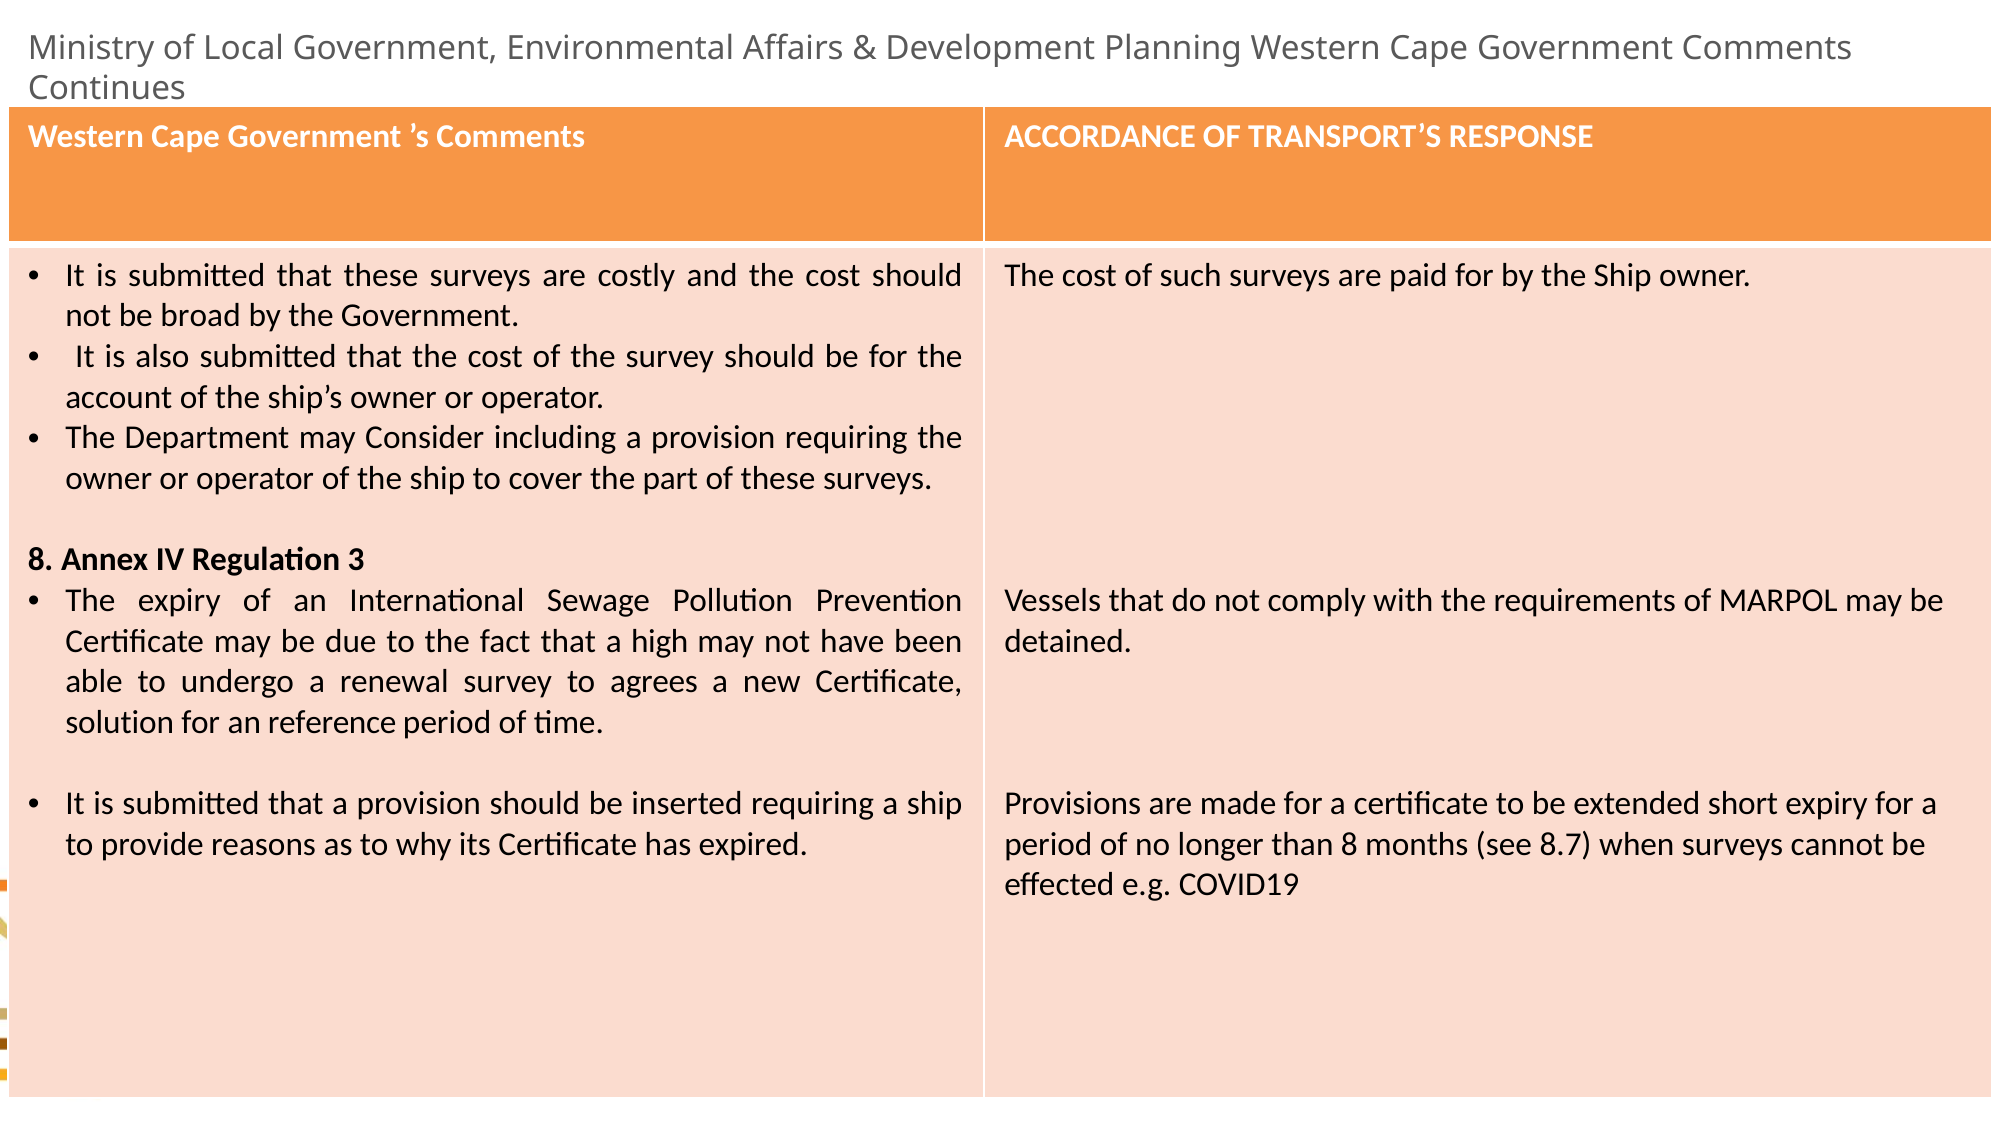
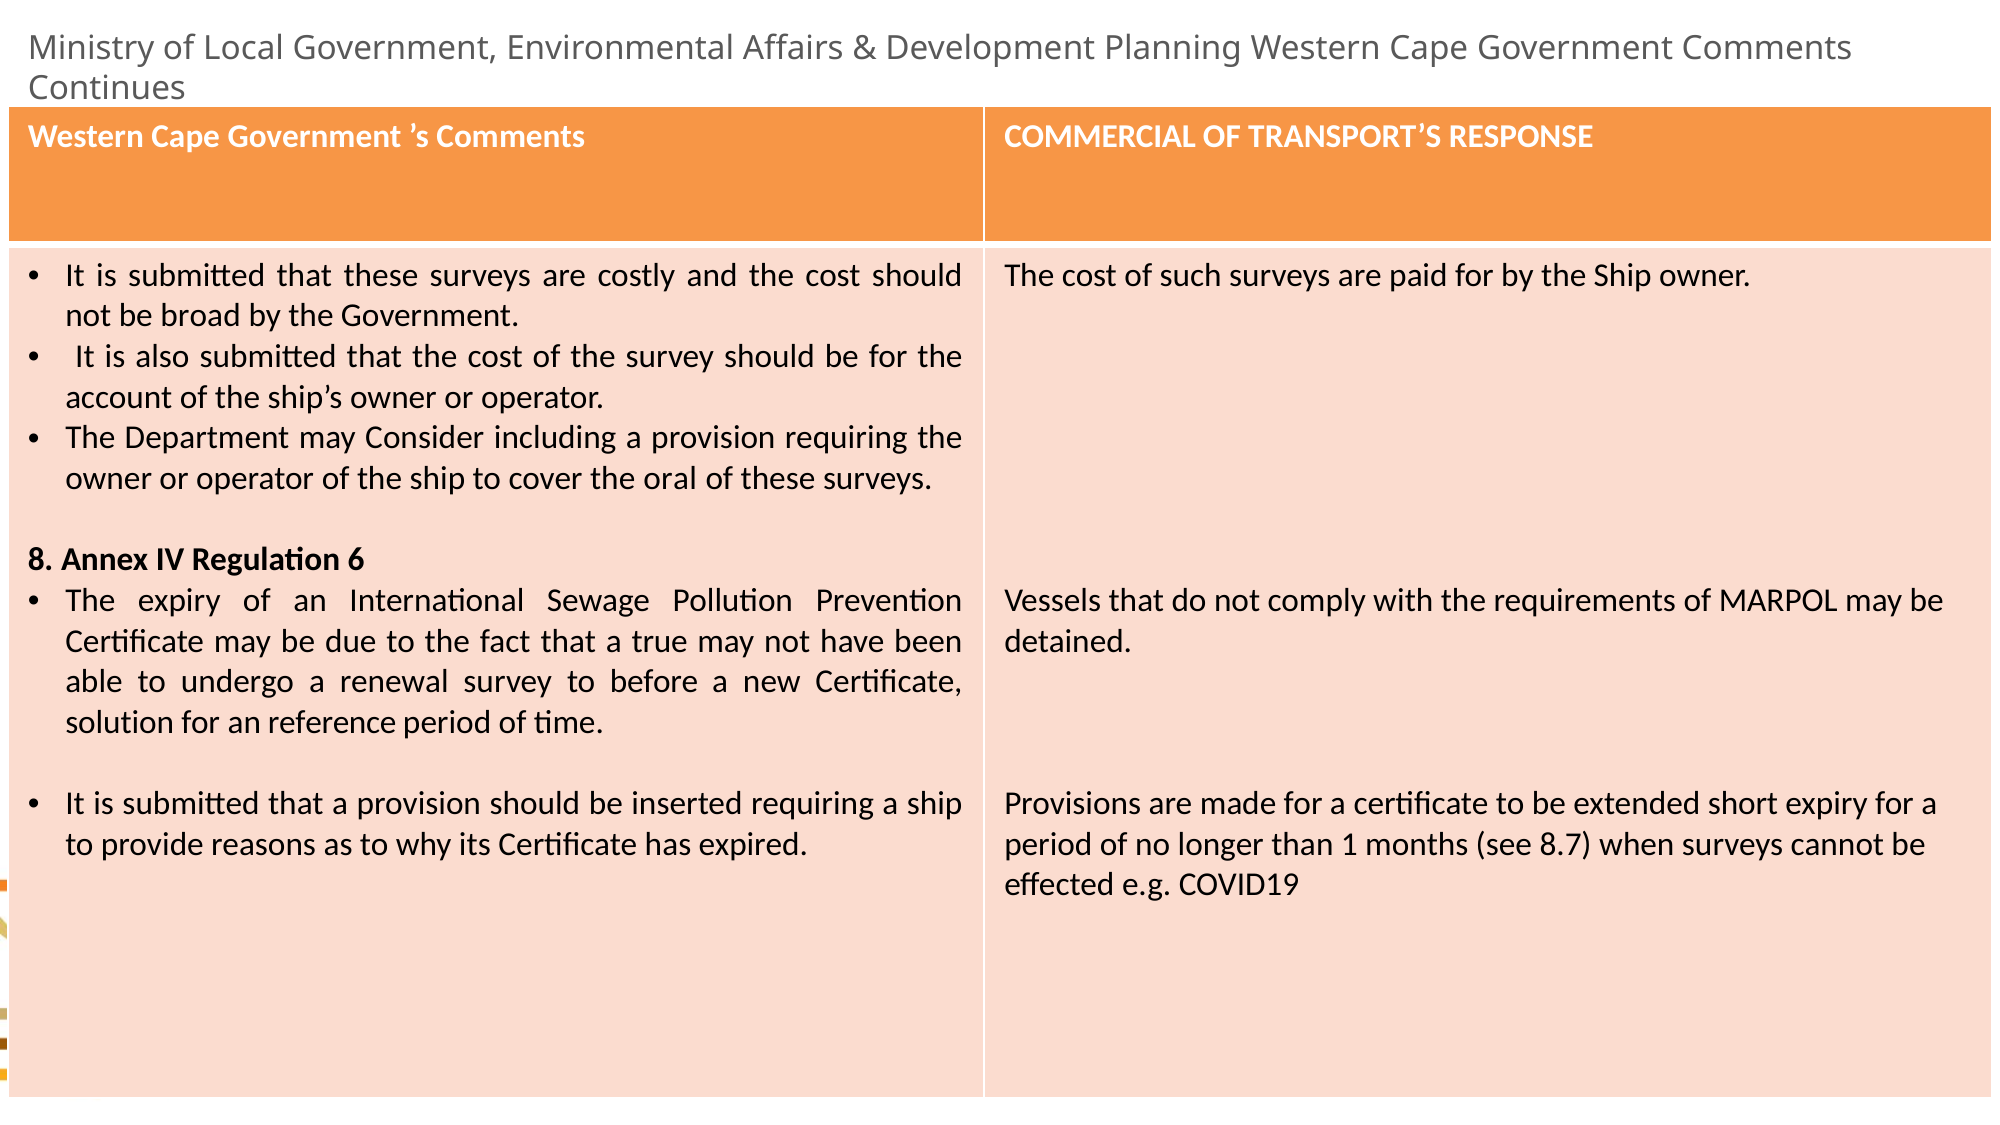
ACCORDANCE: ACCORDANCE -> COMMERCIAL (1100, 136)
part: part -> oral (670, 479)
3: 3 -> 6 (356, 560)
high: high -> true (660, 641)
agrees: agrees -> before (654, 682)
than 8: 8 -> 1 (1349, 844)
